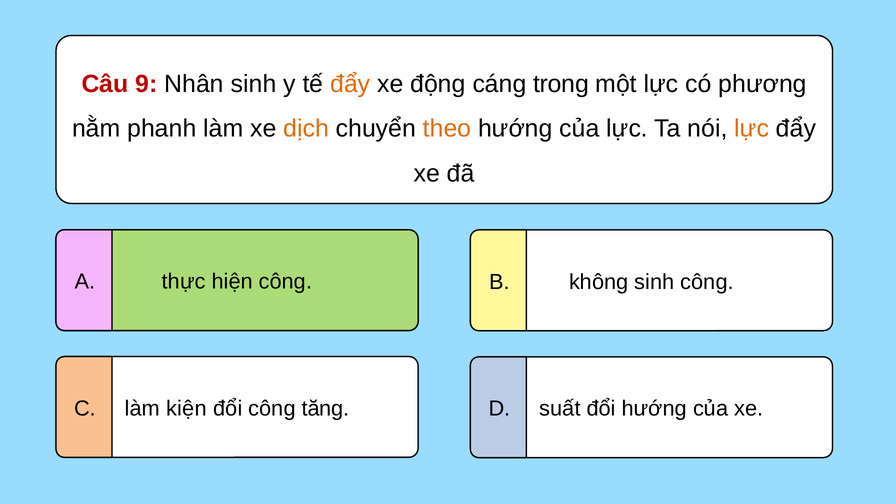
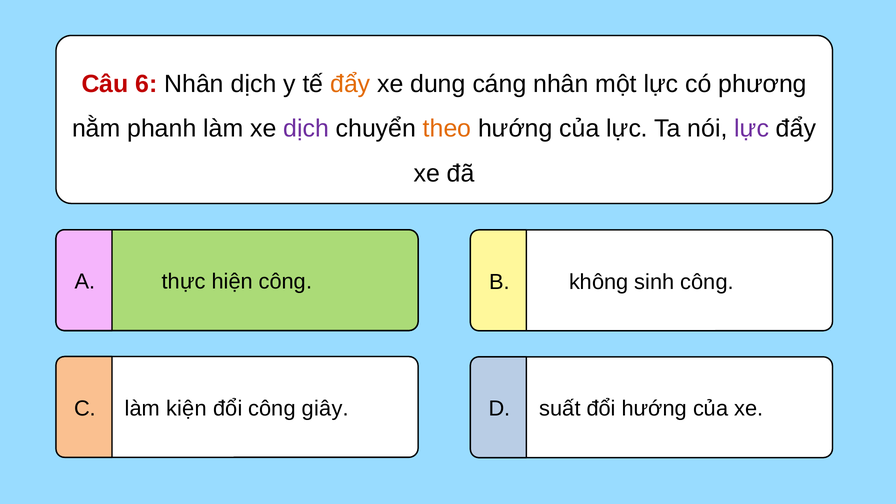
9: 9 -> 6 (146, 84)
Nhân sinh: sinh -> dịch (254, 84)
động: động -> dung (438, 84)
cáng trong: trong -> nhân (561, 84)
dịch colour: orange -> purple (306, 129)
lực colour: orange -> purple (752, 129)
tăng: tăng -> giây (325, 408)
